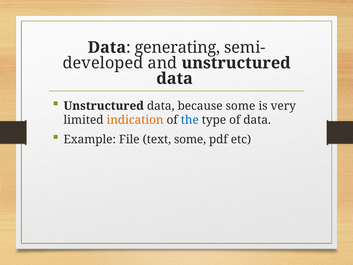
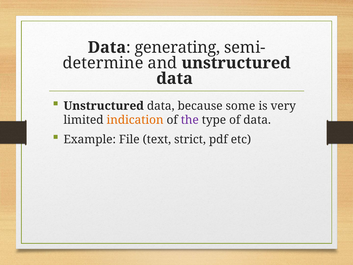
developed: developed -> determine (103, 63)
the colour: blue -> purple (190, 120)
text some: some -> strict (190, 139)
